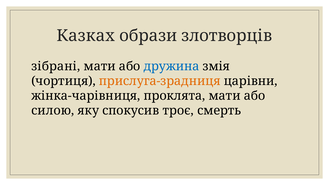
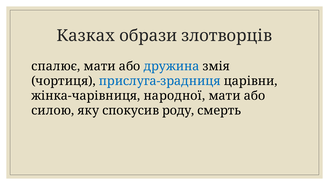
зібрані: зібрані -> спалює (56, 66)
прислуга-зрадниця colour: orange -> blue (160, 81)
проклята: проклята -> народної (174, 96)
троє: троє -> роду (178, 111)
